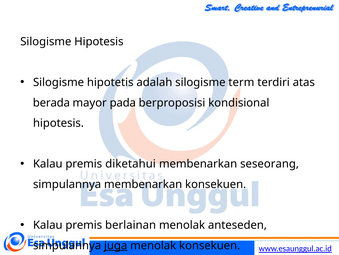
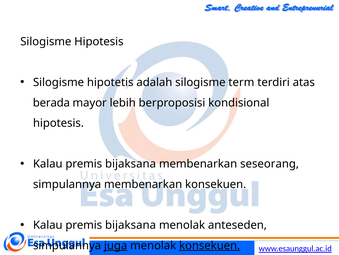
pada: pada -> lebih (123, 102)
diketahui: diketahui -> bijaksana (131, 163)
berlainan: berlainan -> bijaksana (131, 225)
konsekuen underline: none -> present (210, 245)
